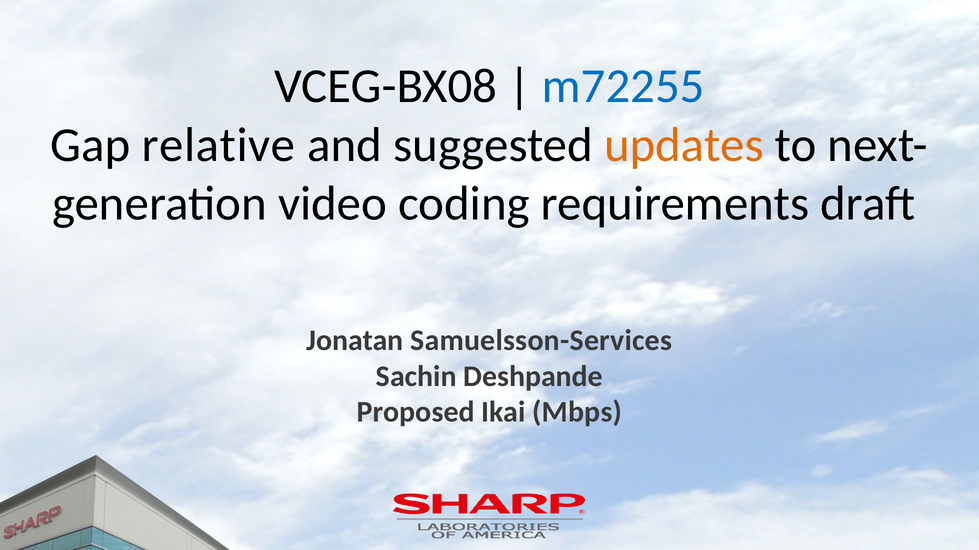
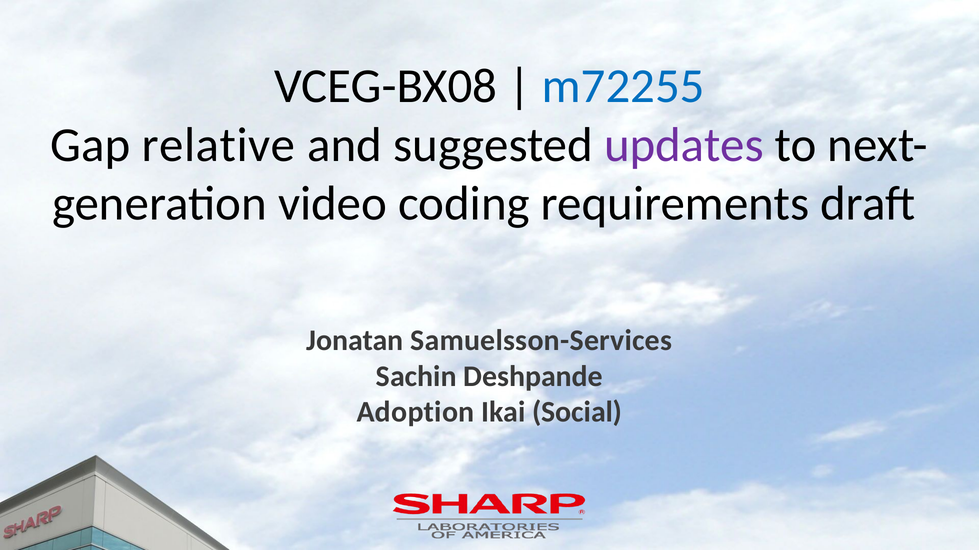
updates colour: orange -> purple (684, 145)
Proposed: Proposed -> Adoption (416, 413)
Mbps: Mbps -> Social (577, 413)
